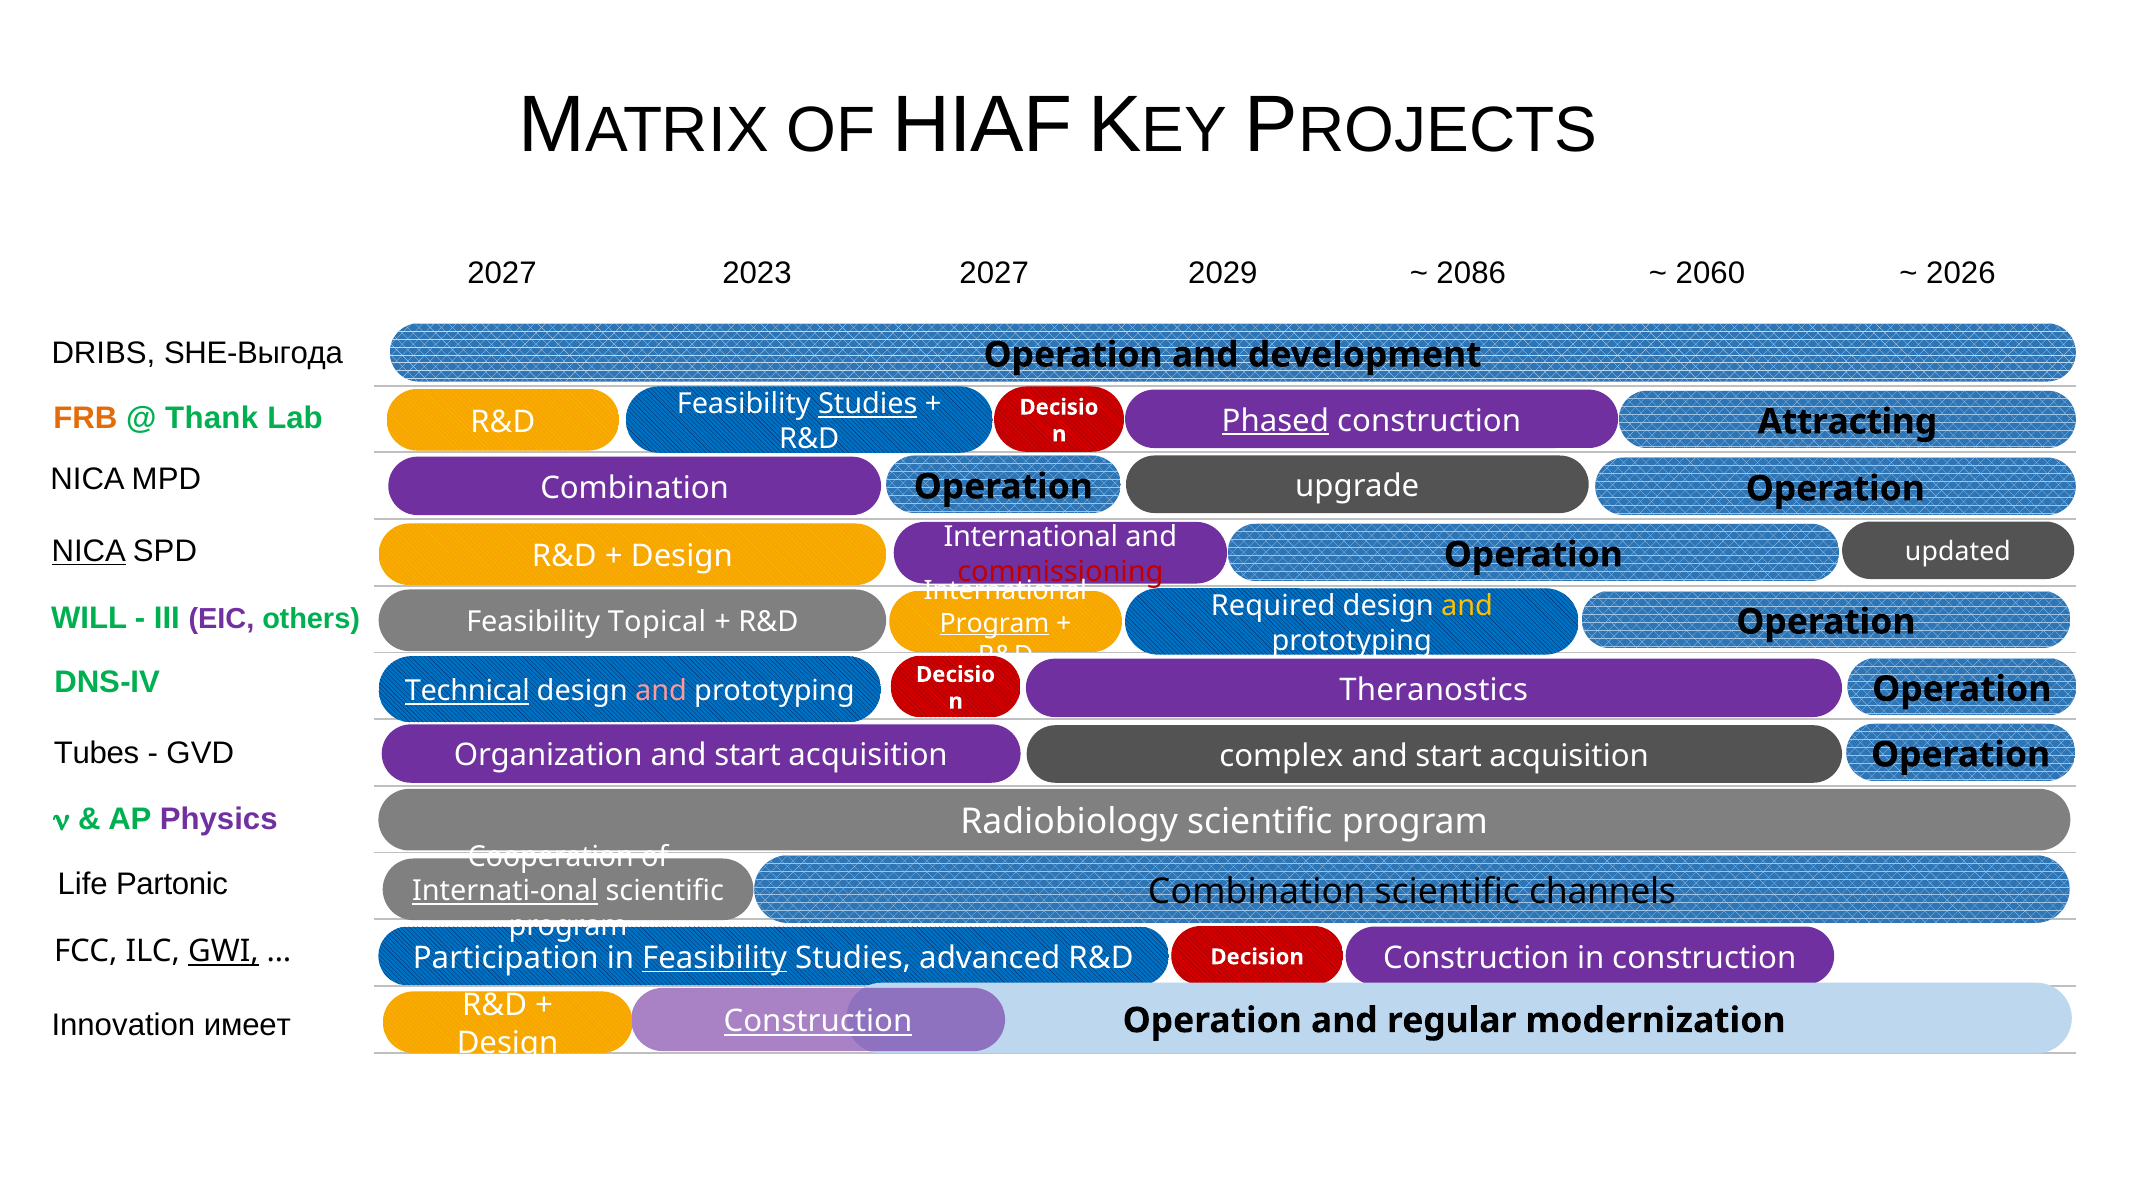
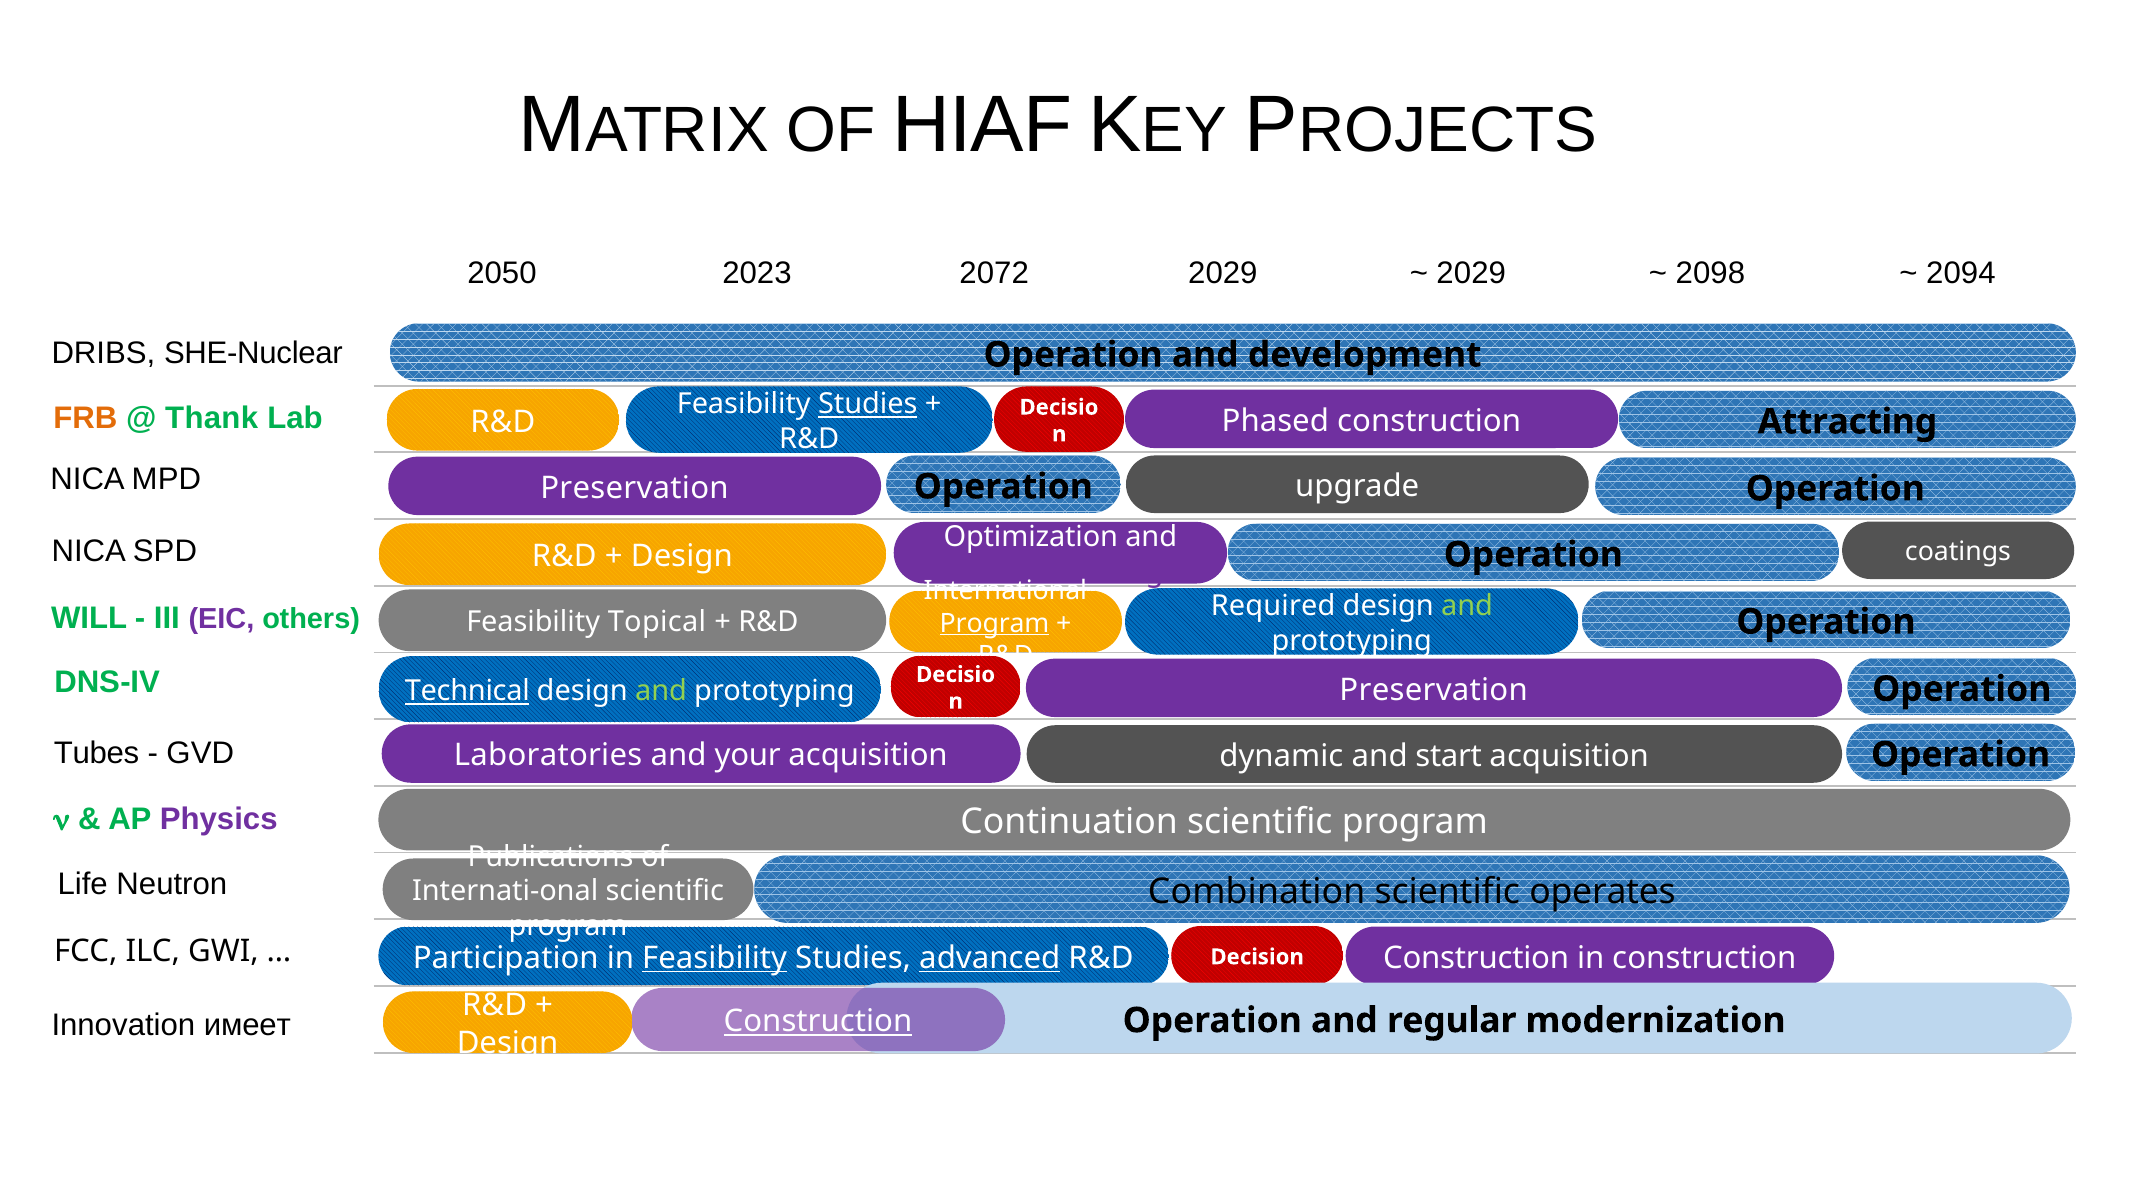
2027: 2027 -> 2050 (502, 274)
2023 2027: 2027 -> 2072 (994, 274)
2086: 2086 -> 2029 (1471, 274)
2060: 2060 -> 2098 (1710, 274)
2026: 2026 -> 2094 (1961, 274)
SHE-Выгода: SHE-Выгода -> SHE-Nuclear (253, 353)
Phased underline: present -> none (1275, 421)
Combination: Combination -> Preservation (634, 488)
International: International -> Optimization (1031, 538)
NICA underline: present -> none (89, 551)
commissioning colour: red -> purple (1060, 572)
updated: updated -> coatings (1958, 552)
and colour: yellow -> light green (1467, 606)
and colour: pink -> light green (661, 692)
n Theranostics: Theranostics -> Preservation (1434, 690)
Organization: Organization -> Laboratories (548, 756)
start: start -> your (748, 756)
complex: complex -> dynamic (1281, 756)
Radiobiology: Radiobiology -> Continuation (1069, 822)
Cooperation: Cooperation -> Publications (551, 857)
Partonic: Partonic -> Neutron (172, 885)
channels: channels -> operates (1602, 892)
Internati-onal underline: present -> none (505, 892)
GWI underline: present -> none (223, 952)
advanced underline: none -> present (990, 958)
